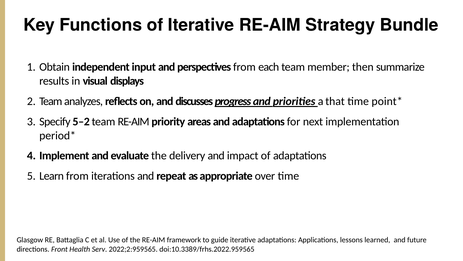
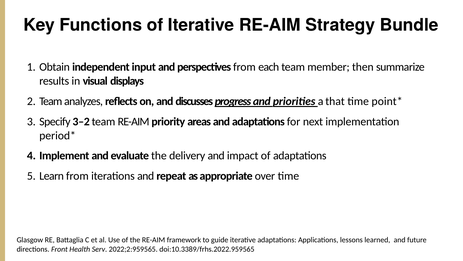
5–2: 5–2 -> 3–2 (81, 122)
